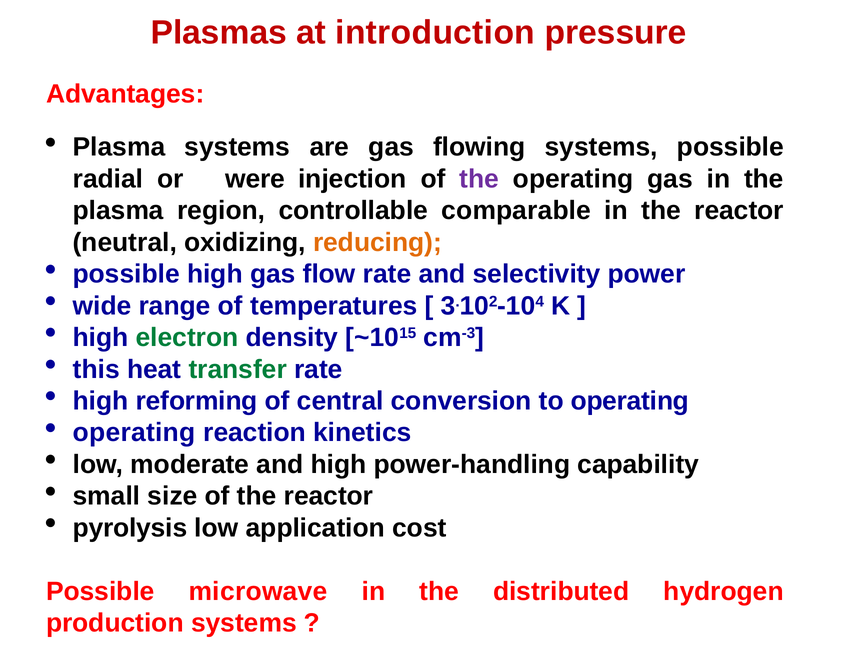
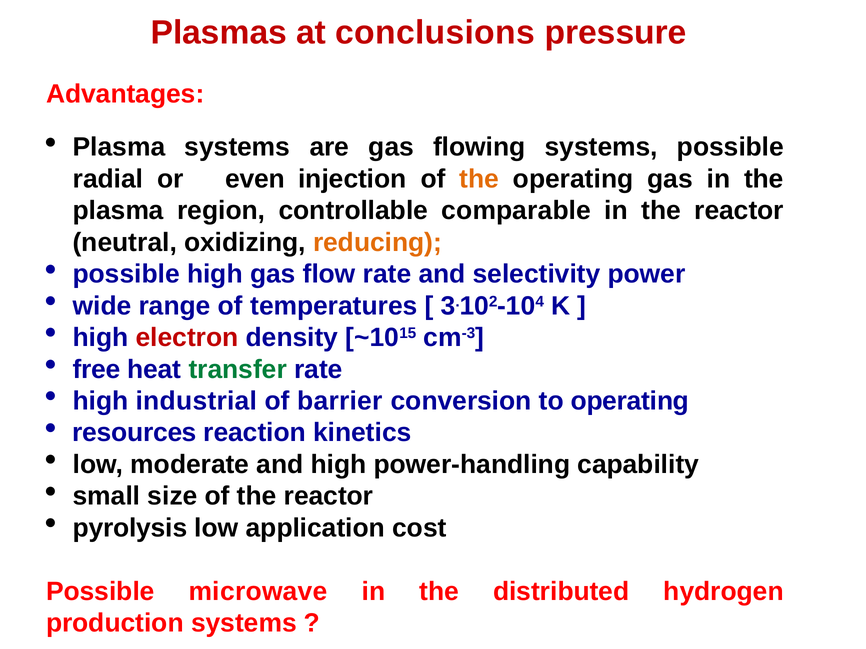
introduction: introduction -> conclusions (435, 33)
were: were -> even (255, 179)
the colour: purple -> orange (479, 179)
electron colour: green -> red (187, 338)
this: this -> free (96, 370)
reforming: reforming -> industrial (196, 401)
central: central -> barrier (340, 401)
operating: operating -> resources (135, 433)
